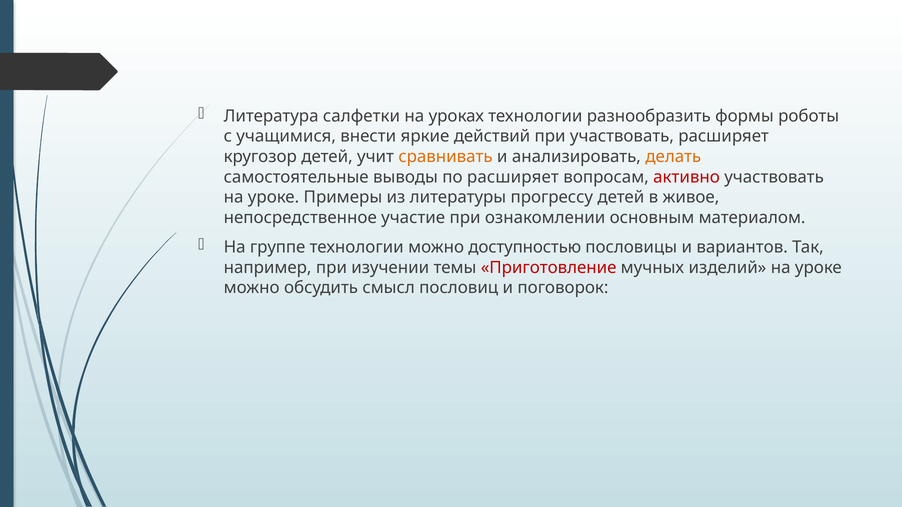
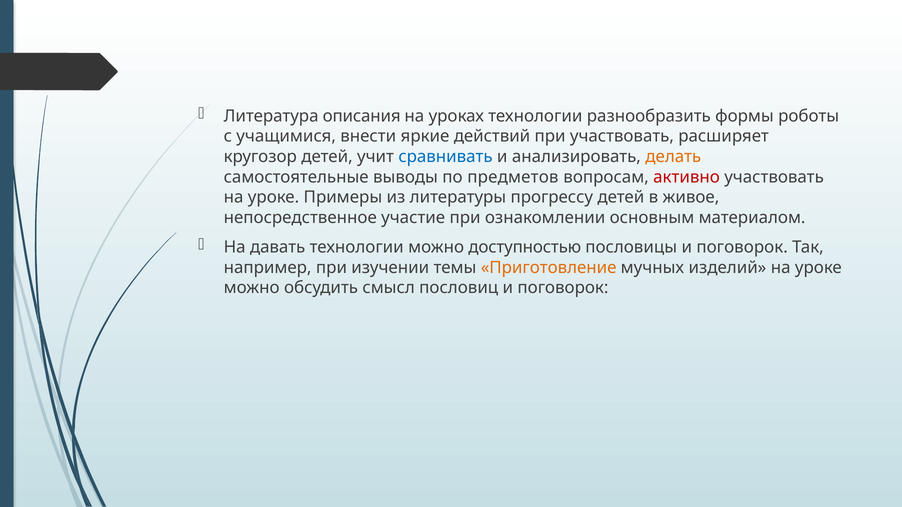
салфетки: салфетки -> описания (362, 116)
сравнивать colour: orange -> blue (446, 157)
по расширяет: расширяет -> предметов (513, 177)
группе: группе -> давать (278, 247)
пословицы и вариантов: вариантов -> поговорок (742, 247)
Приготовление colour: red -> orange (549, 268)
